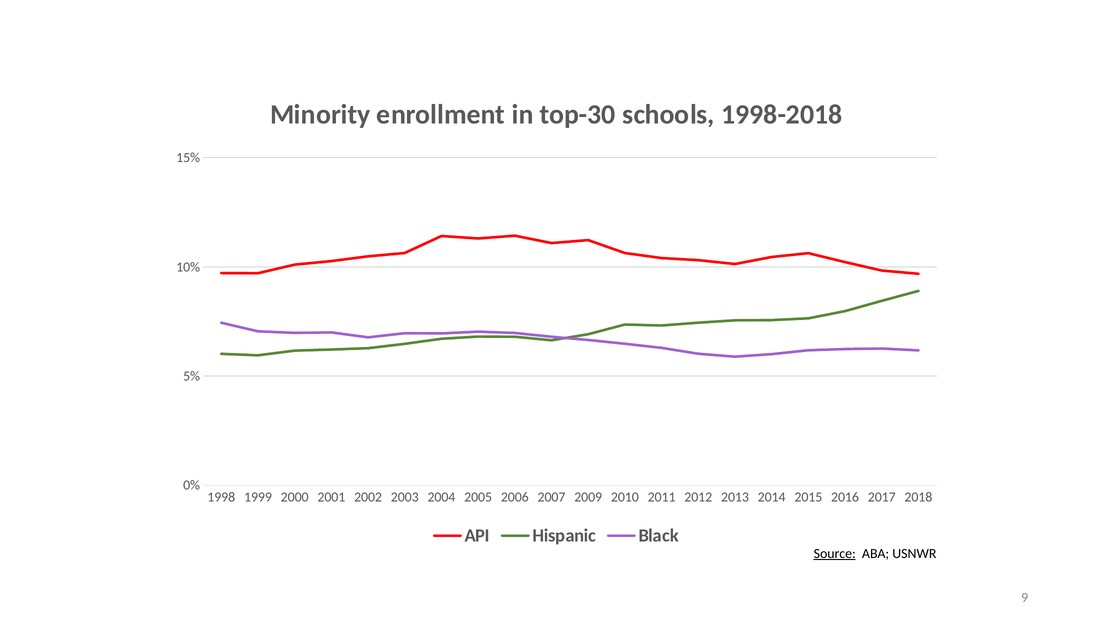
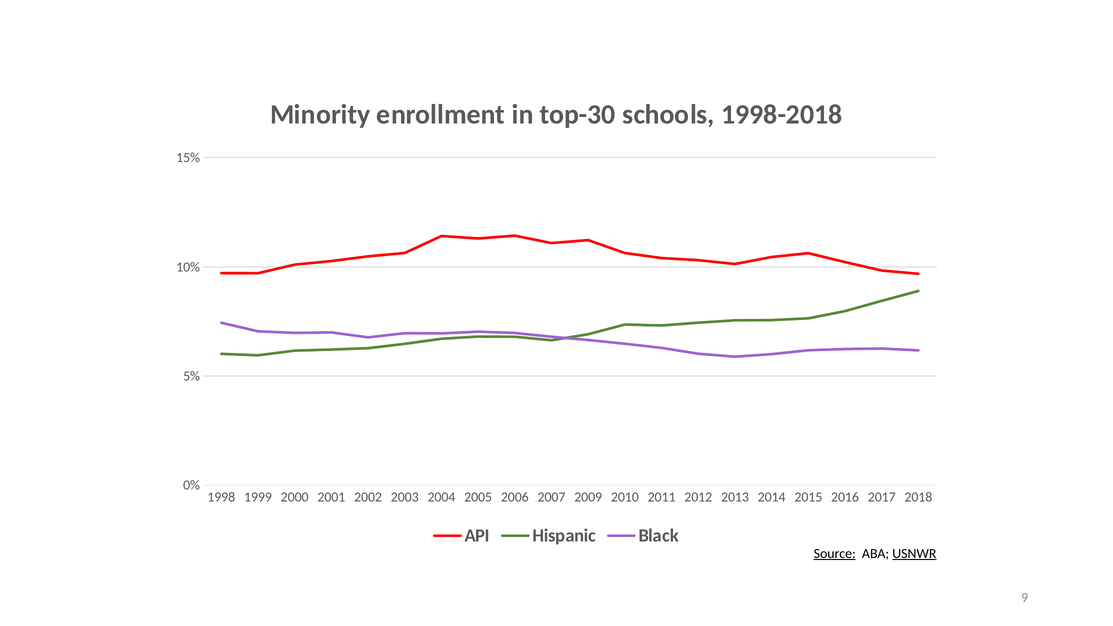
USNWR underline: none -> present (914, 554)
